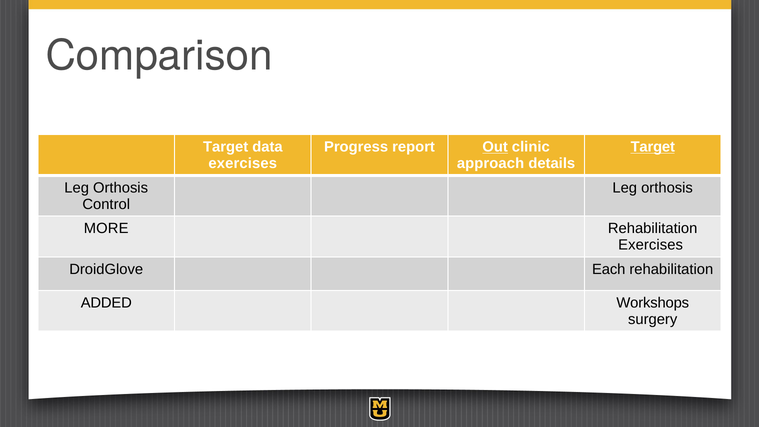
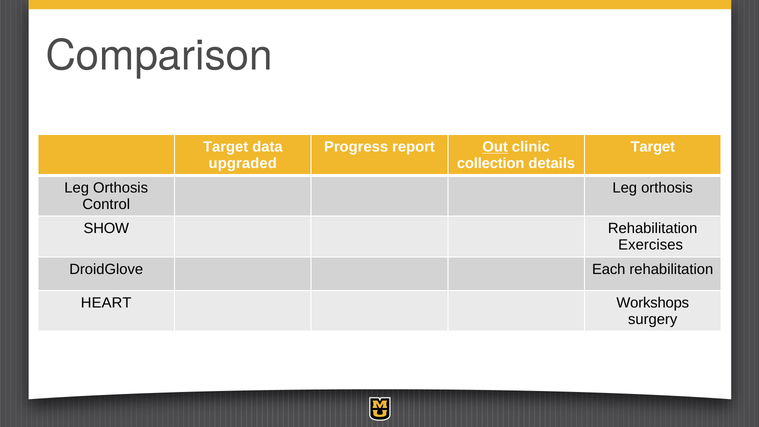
Target underline: present -> none (653, 147)
exercises: exercises -> upgraded (243, 163)
approach: approach -> collection (491, 163)
MORE: MORE -> SHOW (106, 228)
ADDED: ADDED -> HEART (106, 303)
